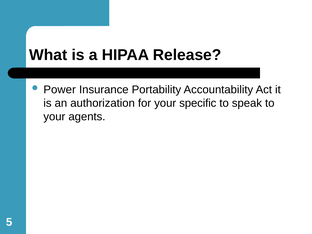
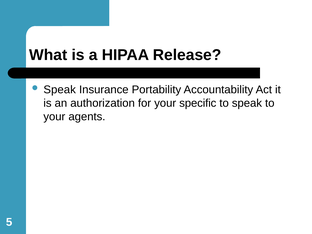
Power: Power -> Speak (60, 90)
